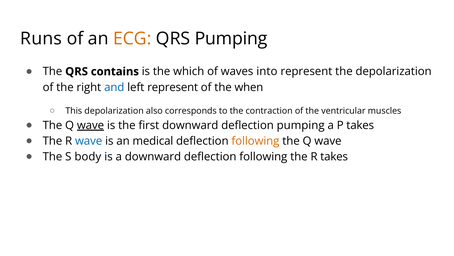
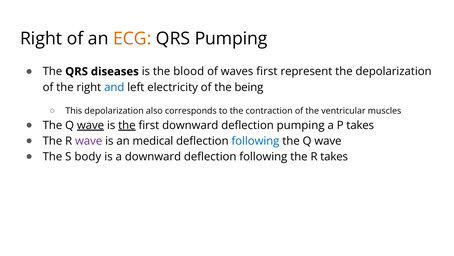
Runs: Runs -> Right (41, 38)
contains: contains -> diseases (115, 71)
which: which -> blood (189, 71)
waves into: into -> first (267, 71)
left represent: represent -> electricity (173, 87)
when: when -> being (249, 87)
the underline: none -> present (127, 125)
wave colour: blue -> purple (89, 141)
following colour: orange -> blue (255, 141)
